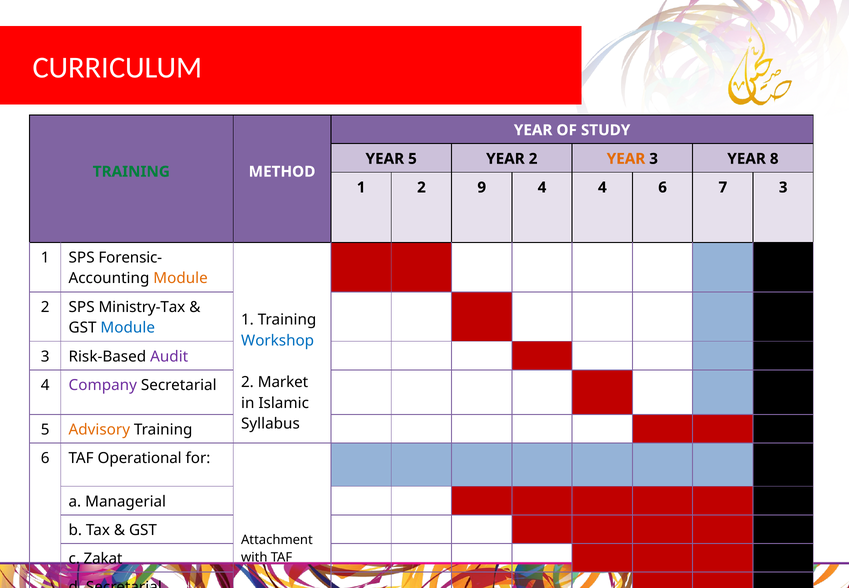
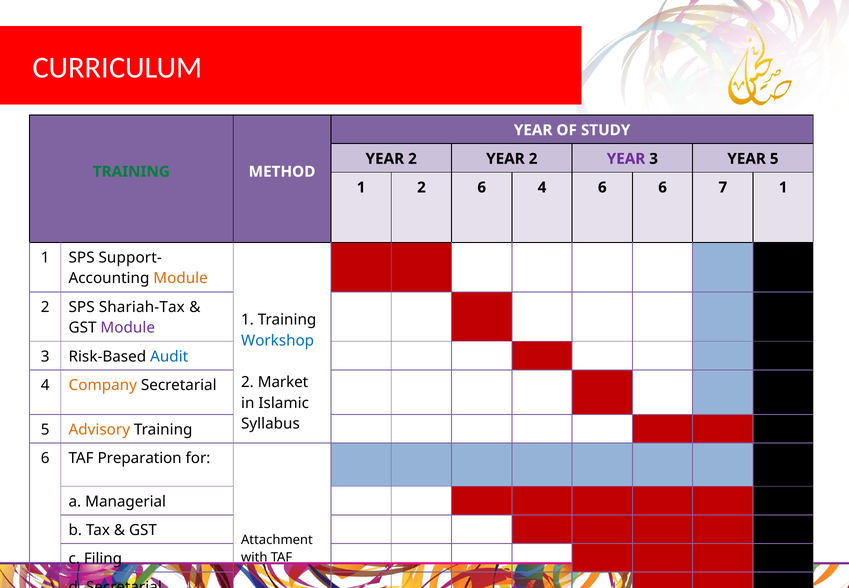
5: 5 -> 2 (412, 159)
YEAR colour: orange -> purple (626, 159)
YEAR 8: 8 -> 5 (774, 159)
2 9: 9 -> 6 (482, 187)
4 4: 4 -> 6 (602, 187)
7 3: 3 -> 1 (783, 187)
Forensic-: Forensic- -> Support- (130, 258)
Ministry-Tax: Ministry-Tax -> Shariah-Tax (142, 307)
Module colour: blue -> purple (128, 328)
Audit colour: purple -> blue (169, 356)
Company colour: purple -> orange (103, 385)
Operational: Operational -> Preparation (140, 458)
Zakat: Zakat -> Filing (103, 559)
